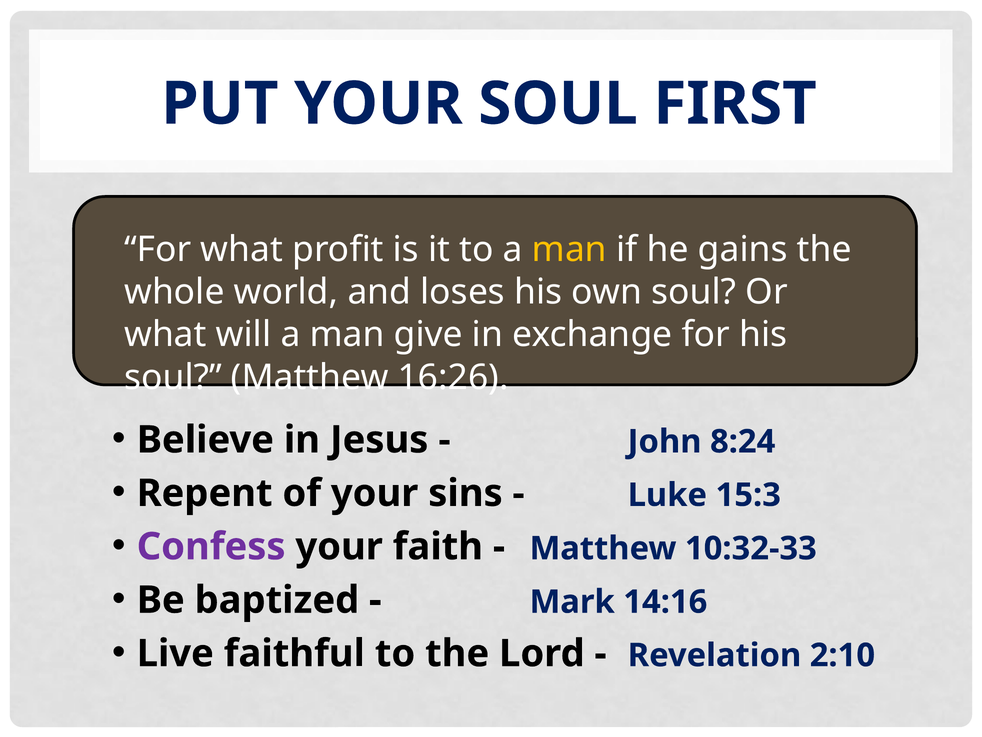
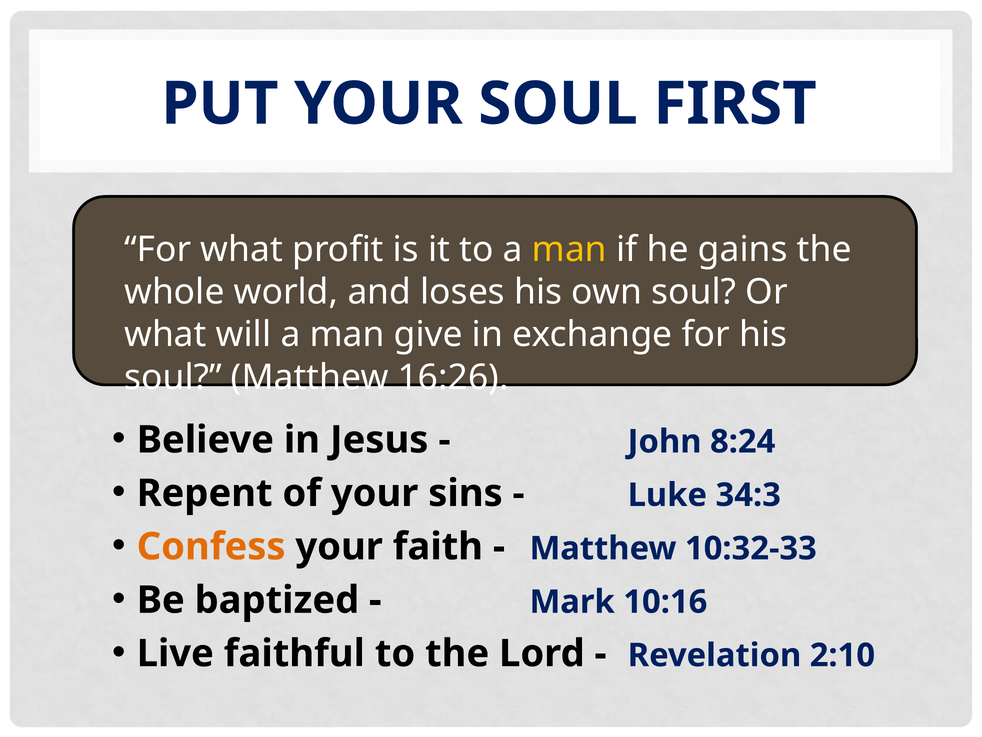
15:3: 15:3 -> 34:3 (748, 495)
Confess colour: purple -> orange (211, 546)
14:16: 14:16 -> 10:16 (665, 602)
